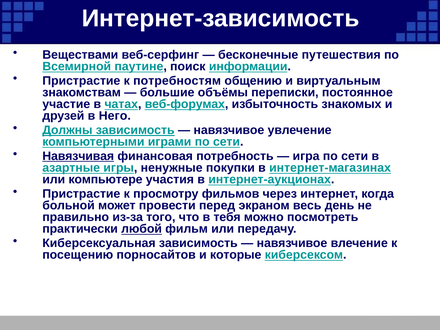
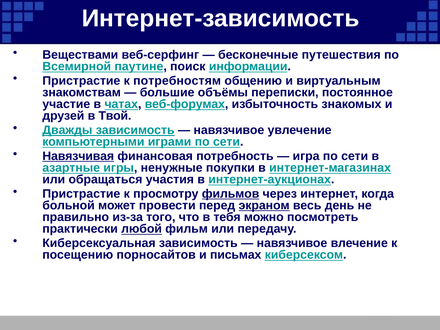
Него: Него -> Твой (115, 116)
Должны: Должны -> Дважды (67, 130)
компьютере: компьютере -> обращаться (105, 180)
фильмов underline: none -> present (231, 194)
экраном underline: none -> present (264, 205)
которые: которые -> письмах (236, 255)
